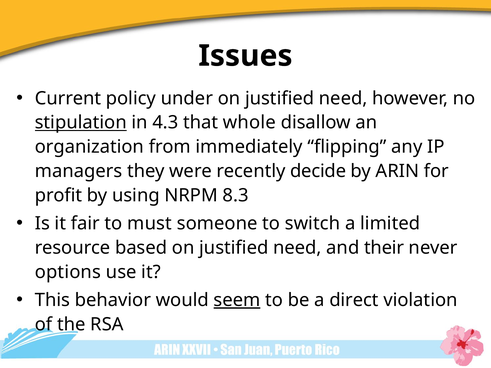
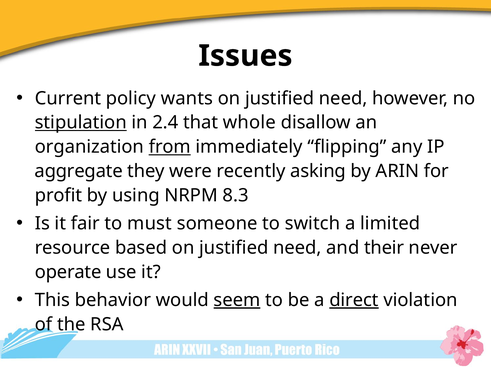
under: under -> wants (187, 98)
4.3: 4.3 -> 2.4 (165, 123)
from underline: none -> present (170, 147)
managers: managers -> aggregate (79, 171)
decide: decide -> asking (318, 171)
options: options -> operate (68, 272)
direct underline: none -> present (354, 300)
